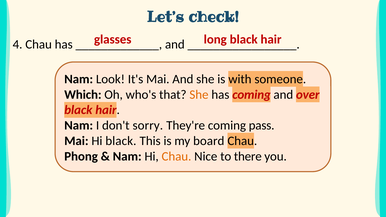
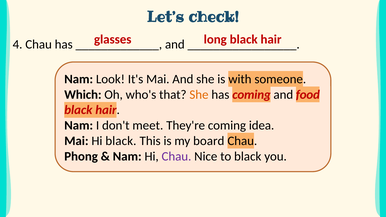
over: over -> food (308, 95)
sorry: sorry -> meet (148, 126)
pass: pass -> idea (262, 126)
Chau colour: orange -> purple (176, 156)
to there: there -> black (248, 156)
